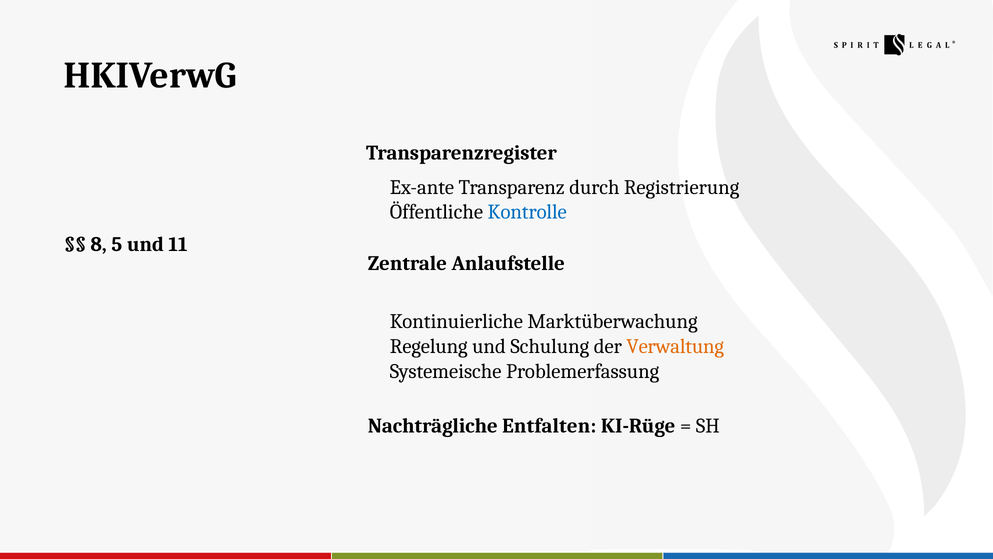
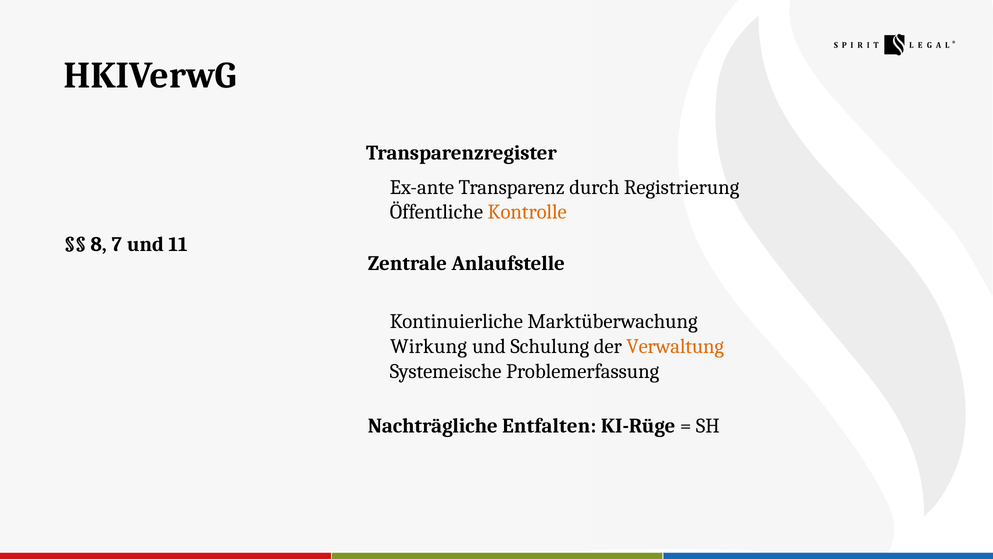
Kontrolle colour: blue -> orange (527, 212)
5: 5 -> 7 (117, 244)
Regelung: Regelung -> Wirkung (429, 346)
